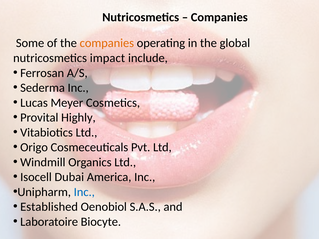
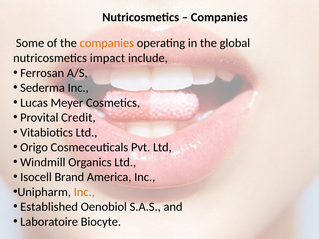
Highly: Highly -> Credit (78, 118)
Dubai: Dubai -> Brand (69, 177)
Inc colour: blue -> orange (84, 192)
